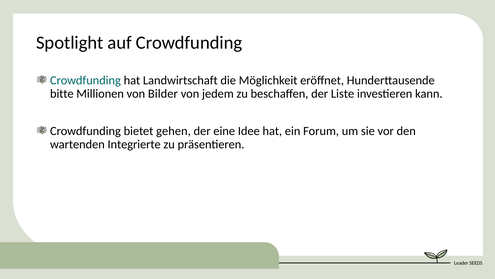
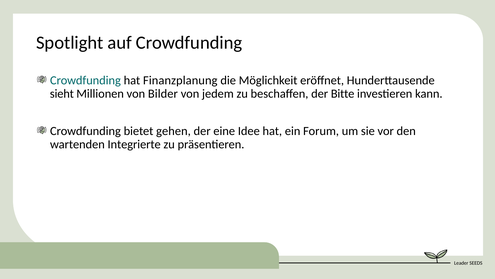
Landwirtschaft: Landwirtschaft -> Finanzplanung (180, 80)
bitte: bitte -> sieht (62, 94)
Liste: Liste -> Bitte (343, 94)
